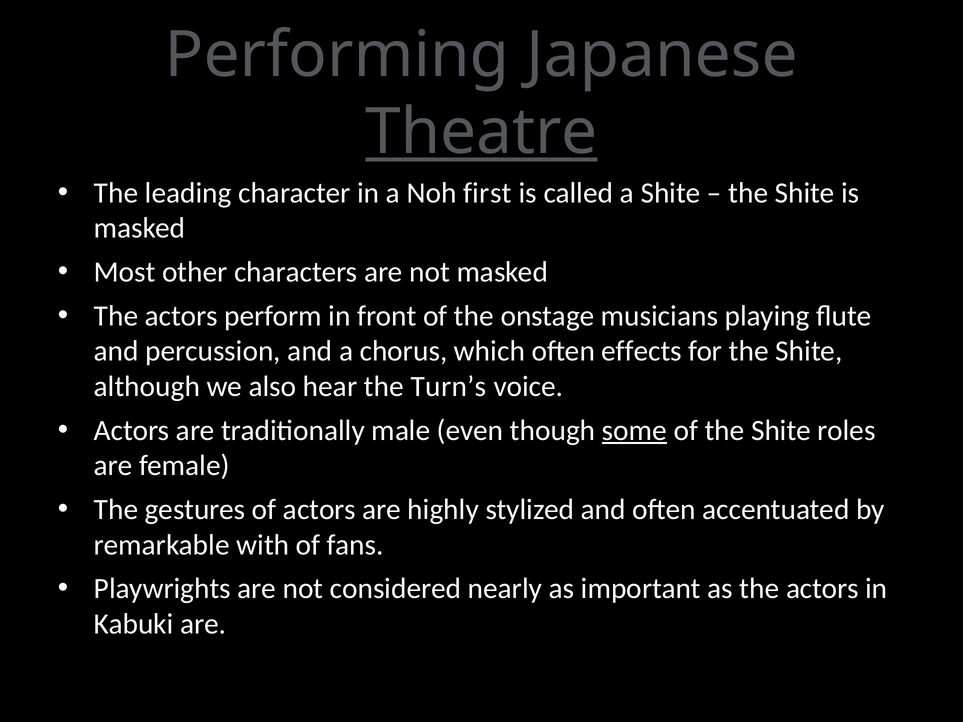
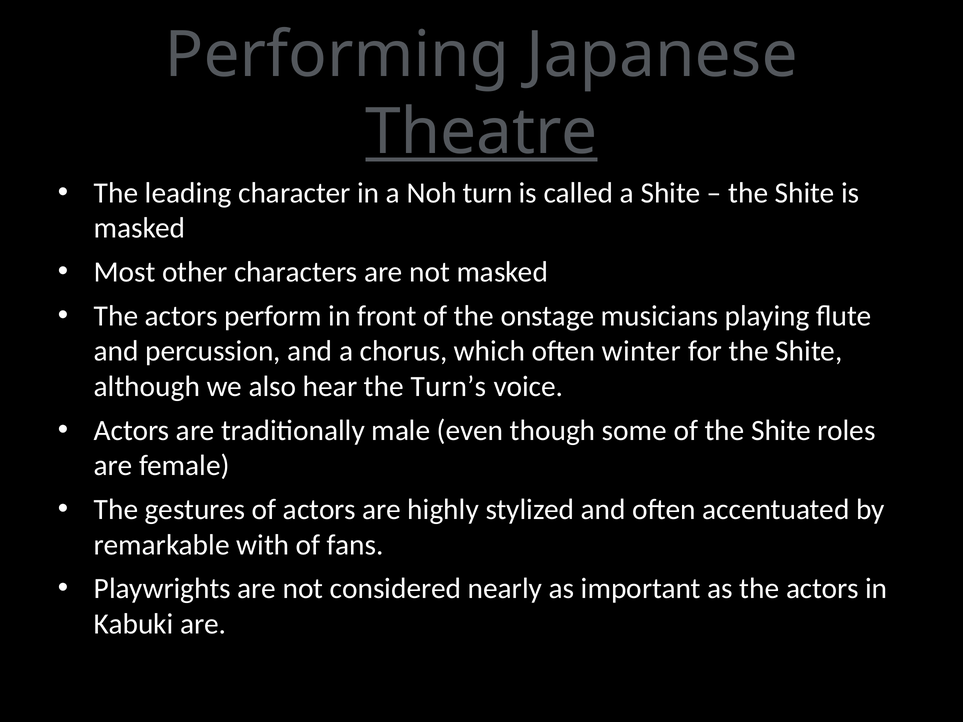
first: first -> turn (488, 193)
effects: effects -> winter (641, 351)
some underline: present -> none (635, 431)
